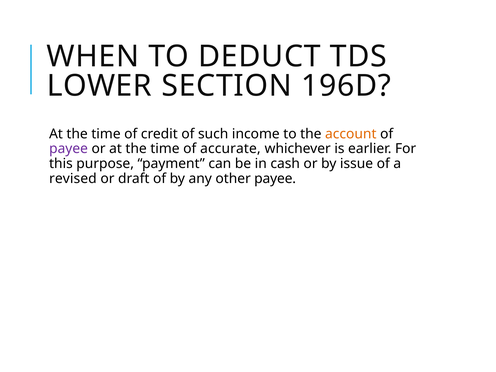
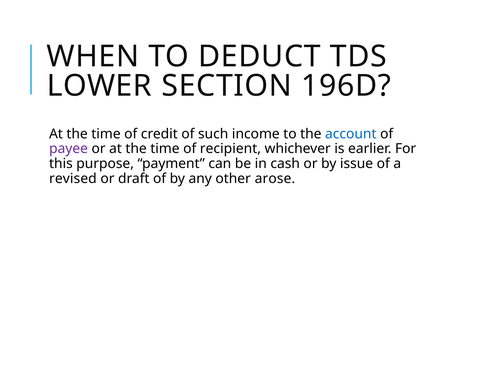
account colour: orange -> blue (351, 134)
accurate: accurate -> recipient (230, 149)
other payee: payee -> arose (275, 179)
